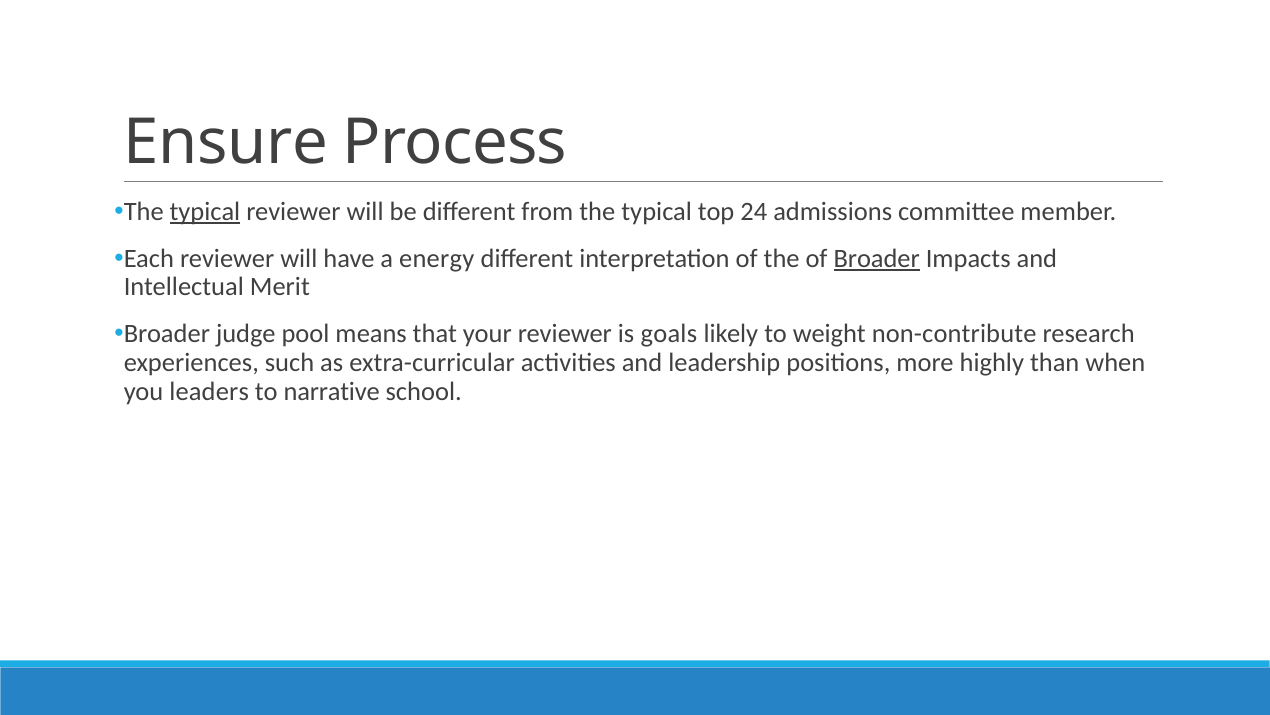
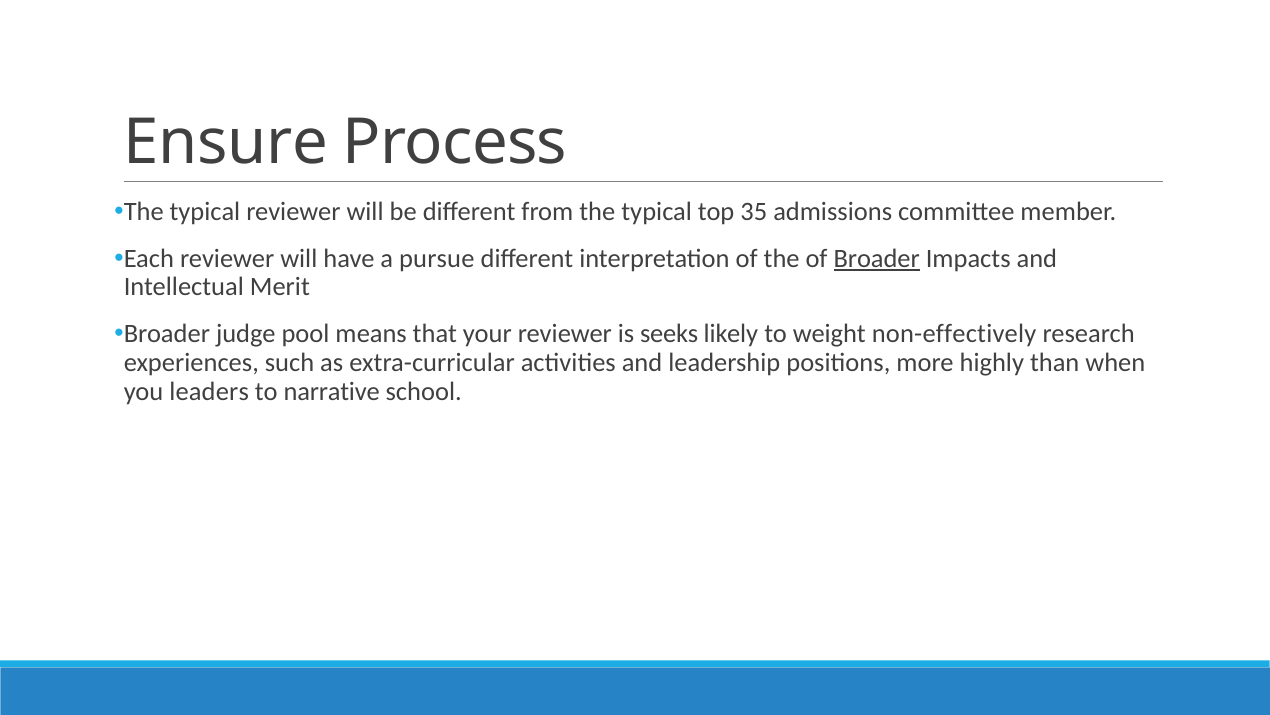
typical underline: present -> none (205, 211)
24: 24 -> 35 (754, 211)
energy: energy -> pursue (437, 258)
goals: goals -> seeks (669, 334)
non-contribute: non-contribute -> non-effectively (954, 334)
